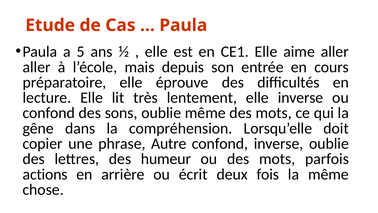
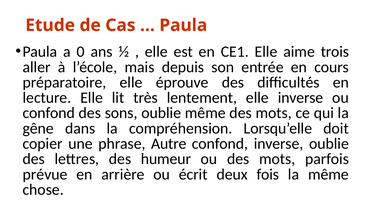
5: 5 -> 0 (81, 52)
aime aller: aller -> trois (335, 52)
actions: actions -> prévue (45, 174)
